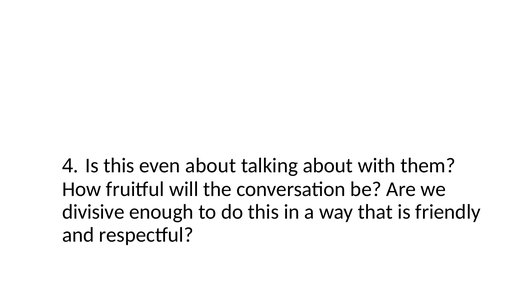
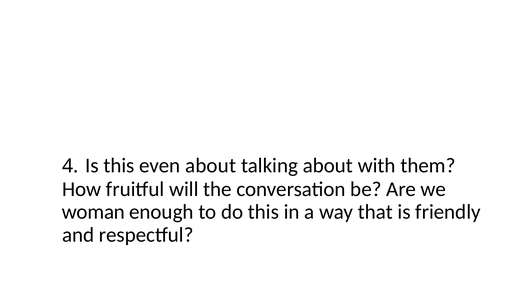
divisive: divisive -> woman (93, 212)
